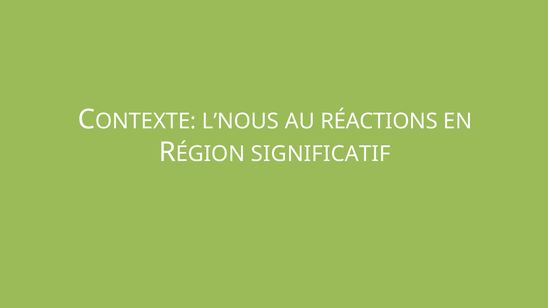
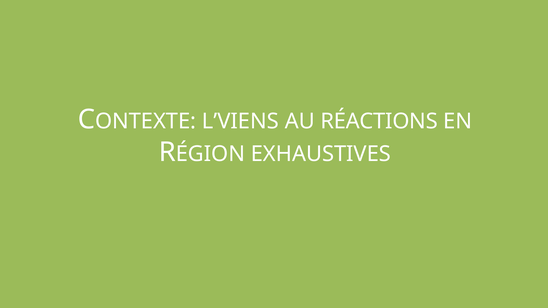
L’NOUS: L’NOUS -> L’VIENS (240, 121)
SIGNIFICATIF: SIGNIFICATIF -> EXHAUSTIVES (321, 154)
